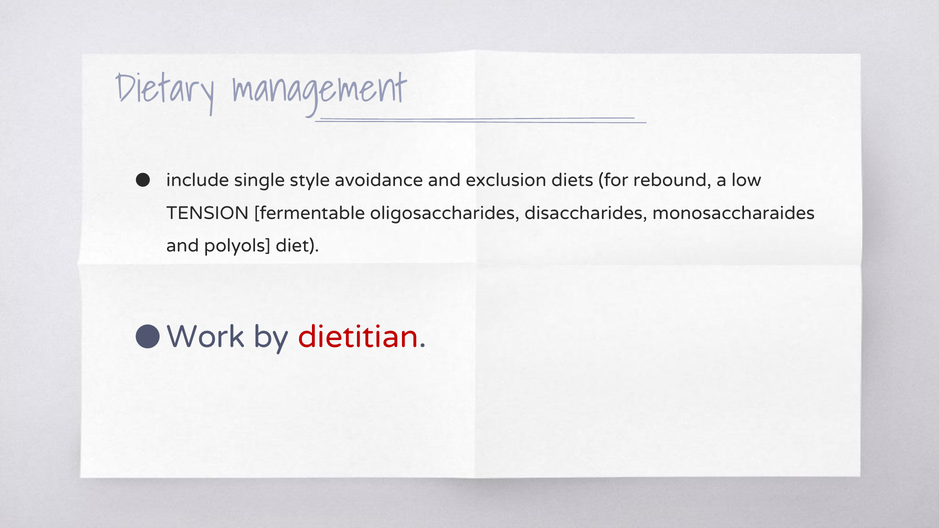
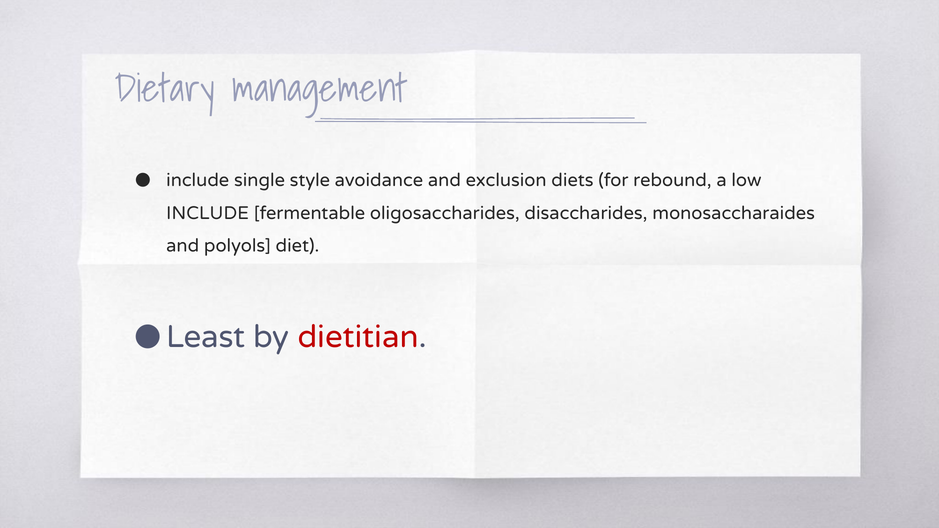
TENSION: TENSION -> INCLUDE (208, 213)
Work: Work -> Least (206, 337)
